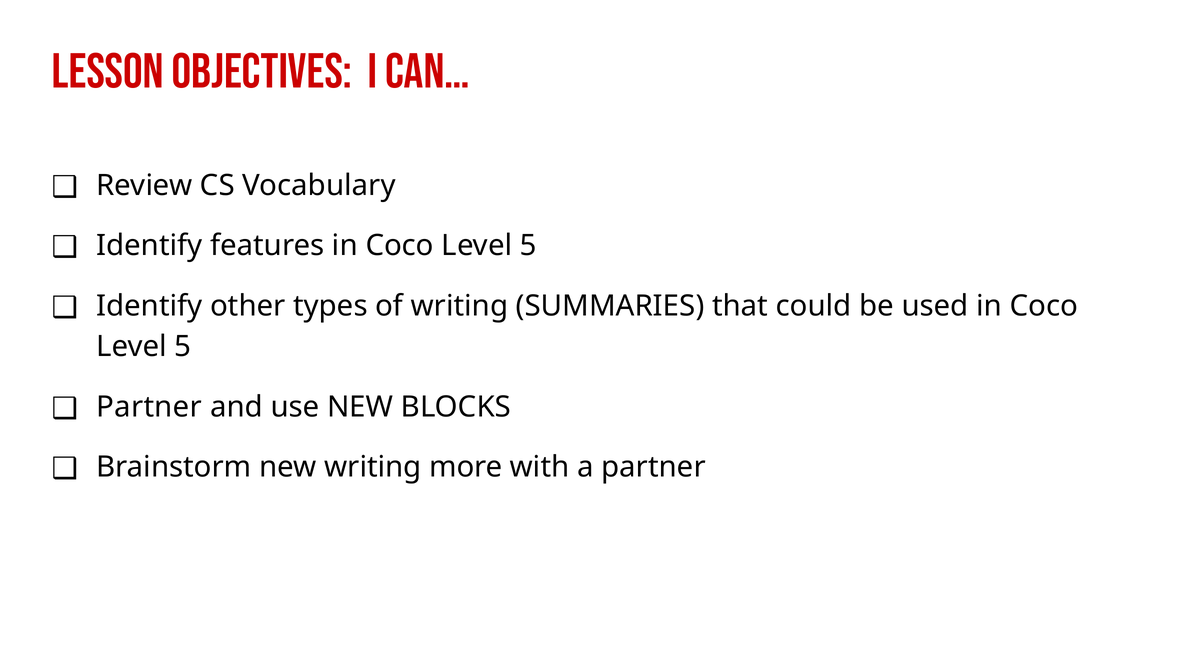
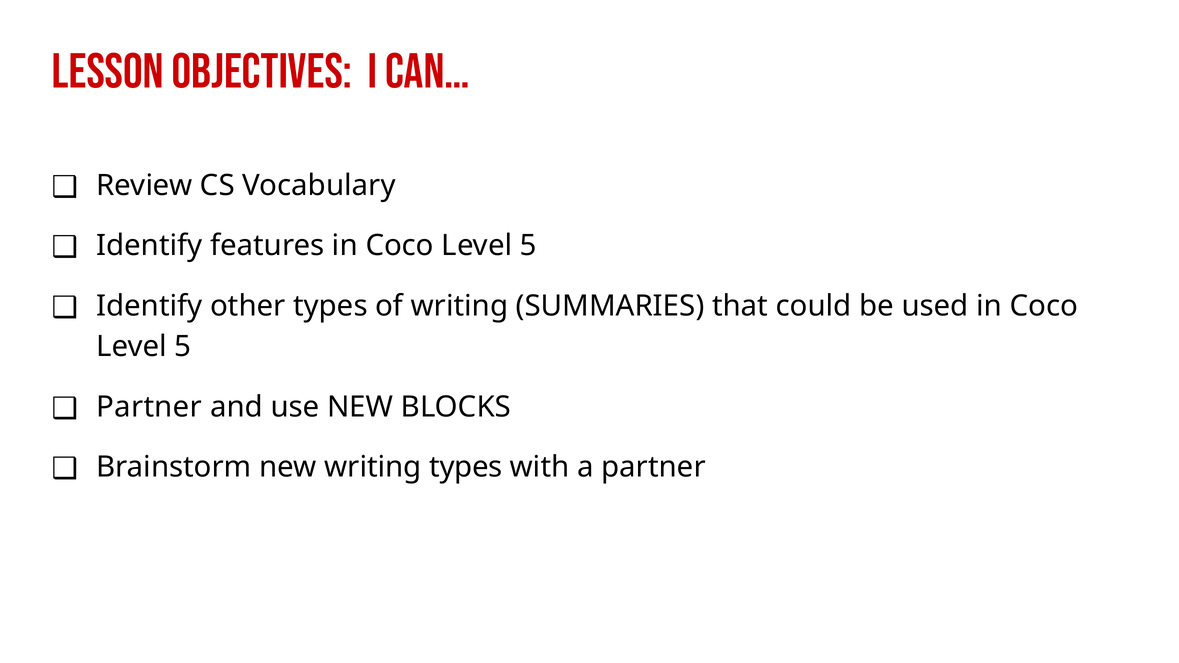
writing more: more -> types (466, 467)
